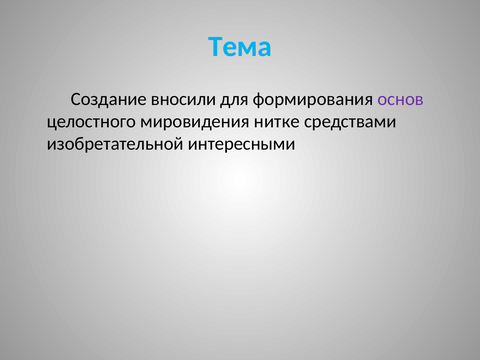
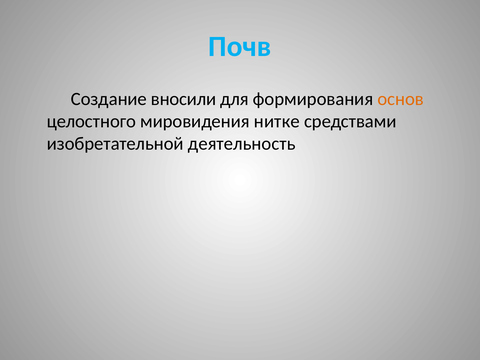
Тема: Тема -> Почв (240, 46)
основ colour: purple -> orange (401, 99)
интересными: интересными -> деятельность (242, 144)
